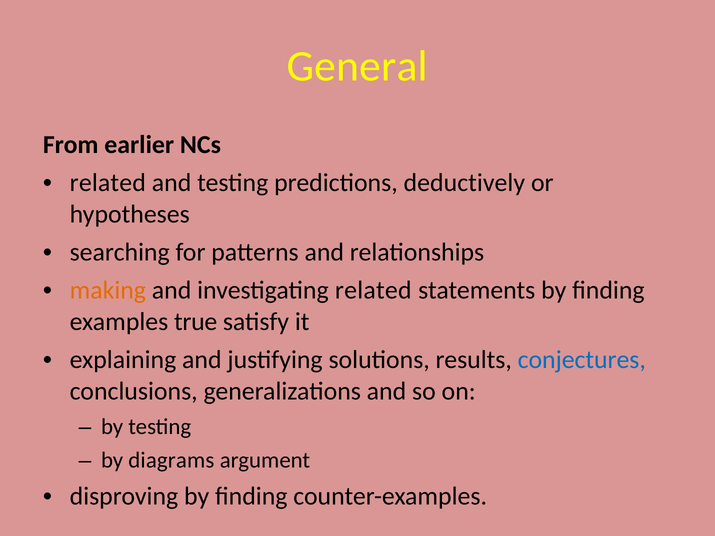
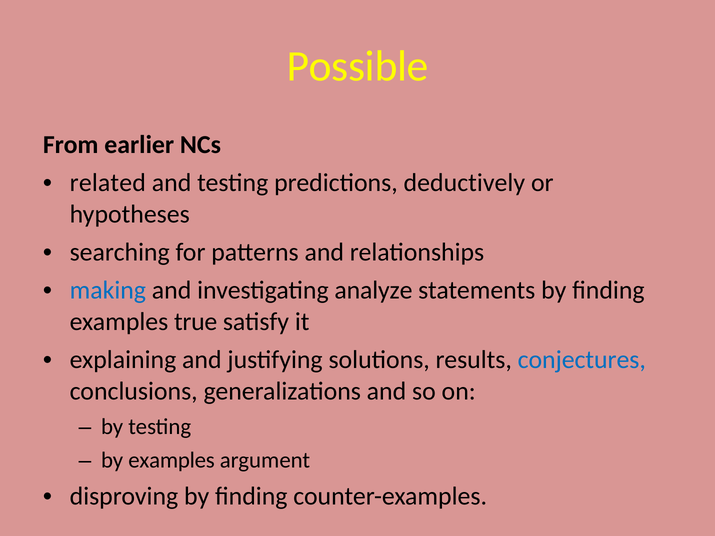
General: General -> Possible (358, 67)
making colour: orange -> blue (108, 290)
investigating related: related -> analyze (373, 290)
by diagrams: diagrams -> examples (172, 460)
